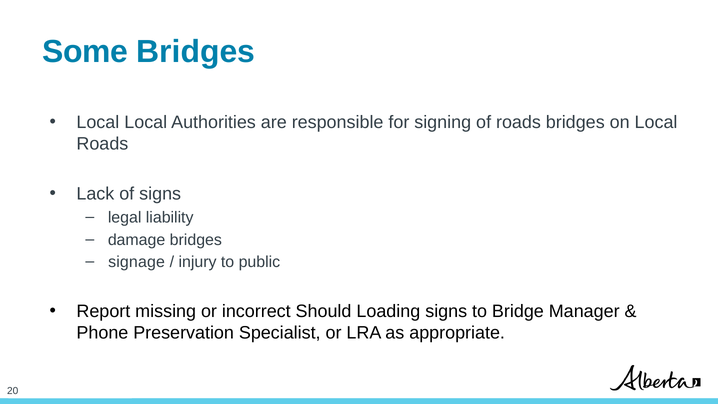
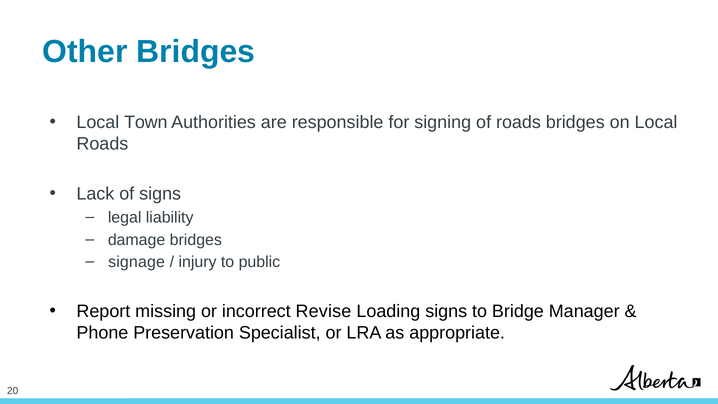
Some: Some -> Other (85, 52)
Local Local: Local -> Town (146, 122)
Should: Should -> Revise (323, 311)
